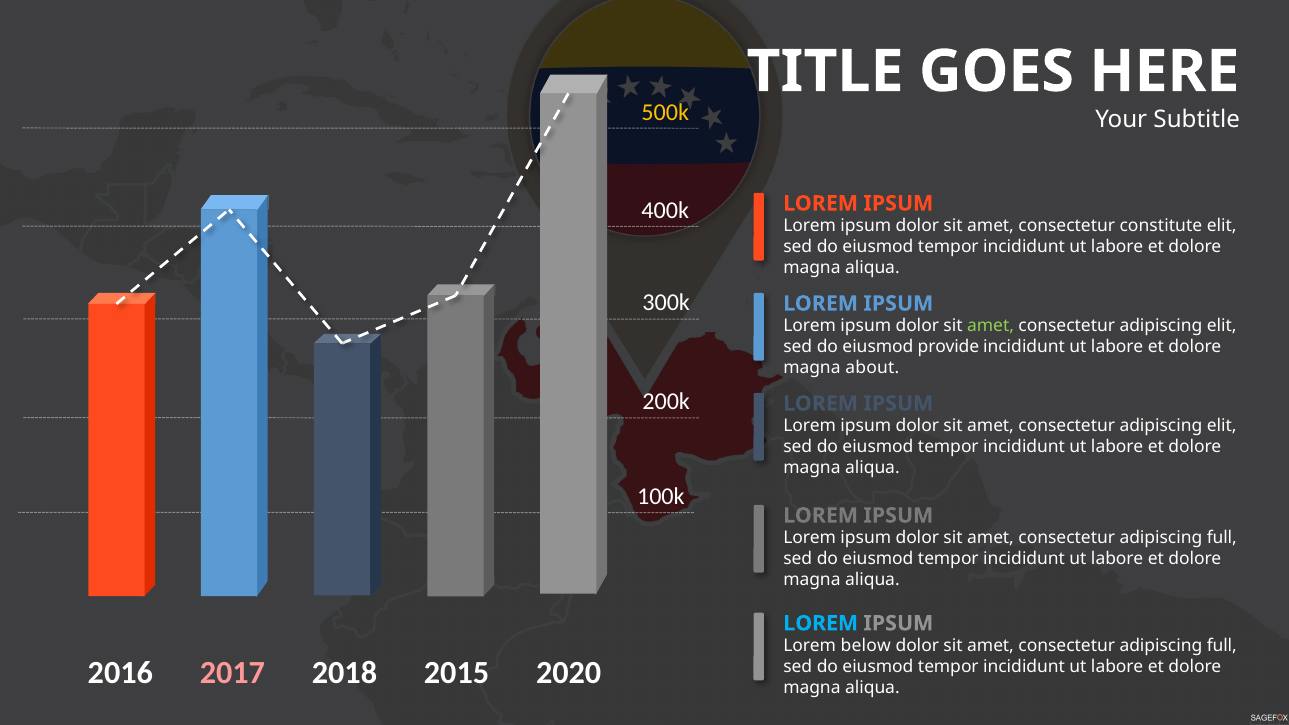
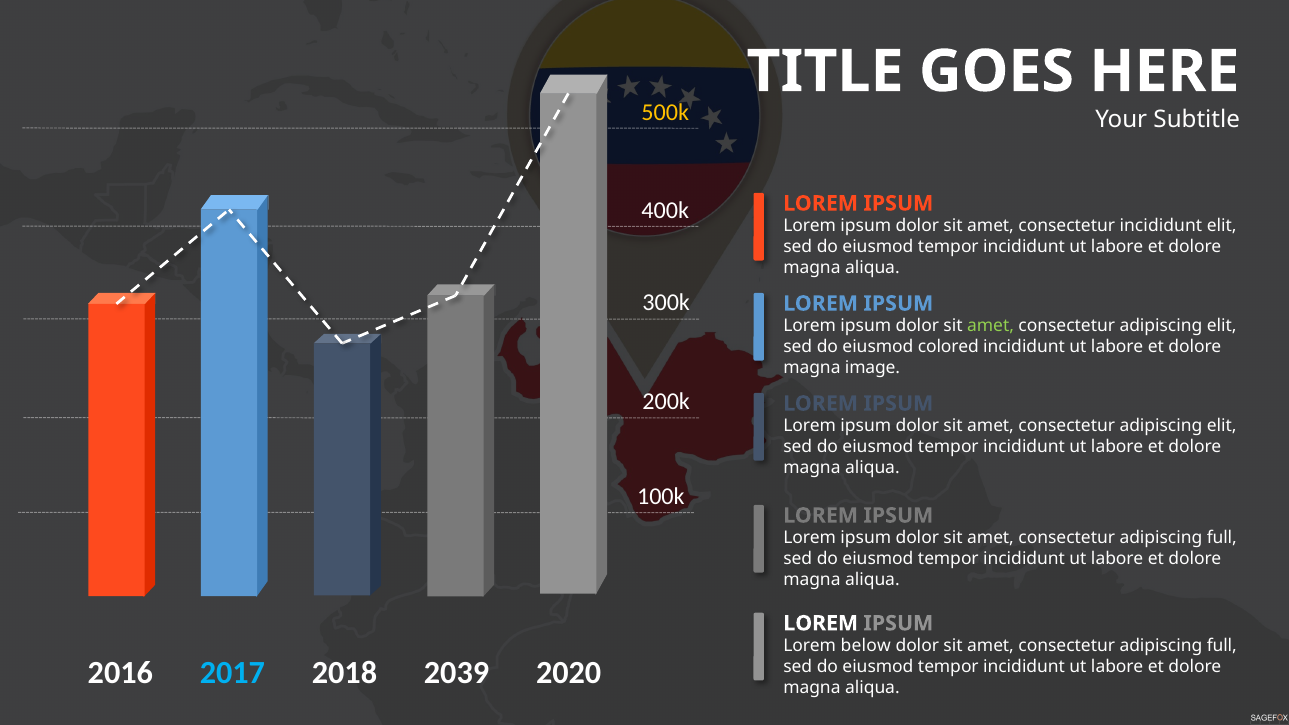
consectetur constitute: constitute -> incididunt (1161, 226)
provide: provide -> colored (948, 347)
about: about -> image (872, 368)
LOREM colour: light blue -> white (821, 623)
2017 colour: pink -> light blue (232, 672)
2015: 2015 -> 2039 (457, 672)
